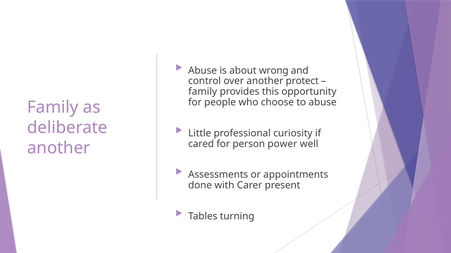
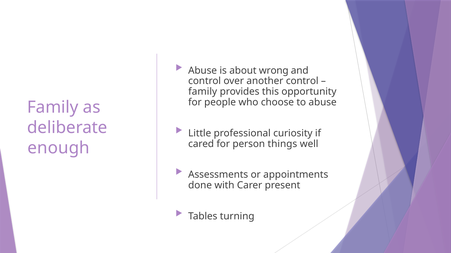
another protect: protect -> control (302, 81)
power: power -> things (282, 144)
another: another -> enough (59, 148)
